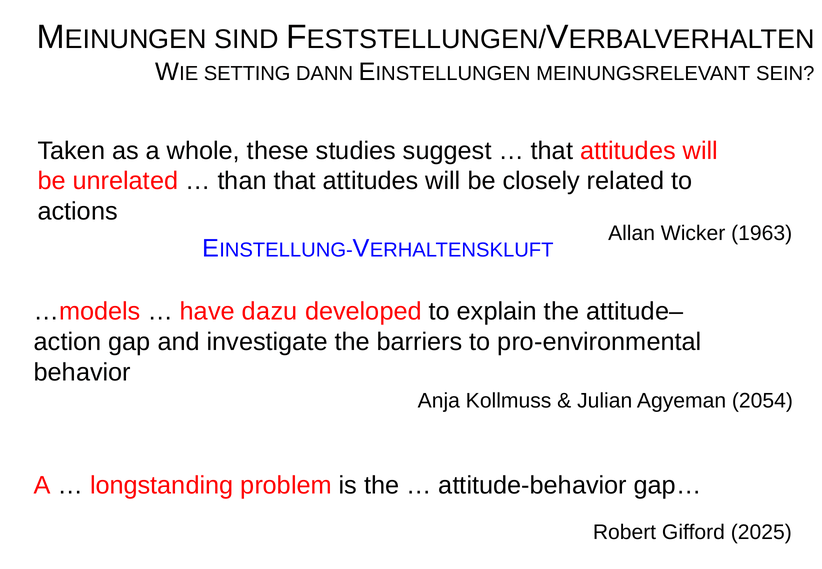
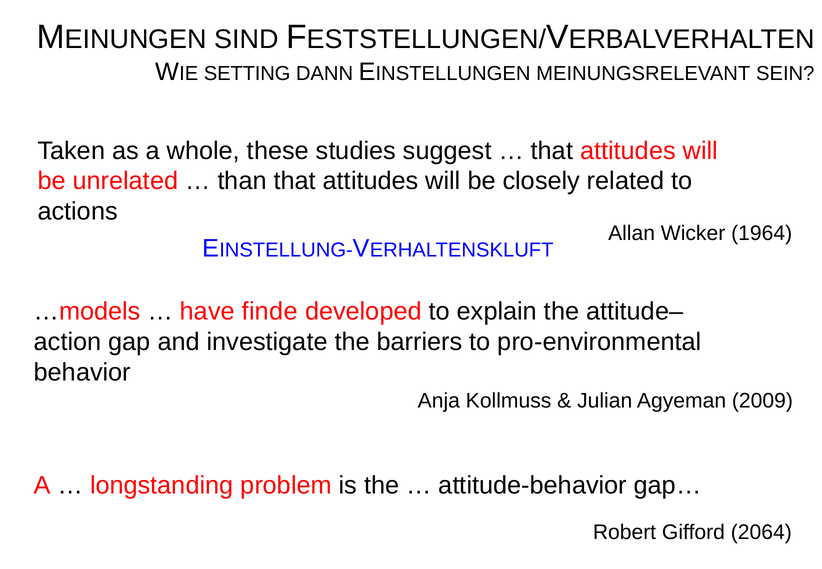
1963: 1963 -> 1964 (762, 233)
dazu: dazu -> finde (270, 312)
2054: 2054 -> 2009 (762, 401)
2025: 2025 -> 2064 (761, 532)
